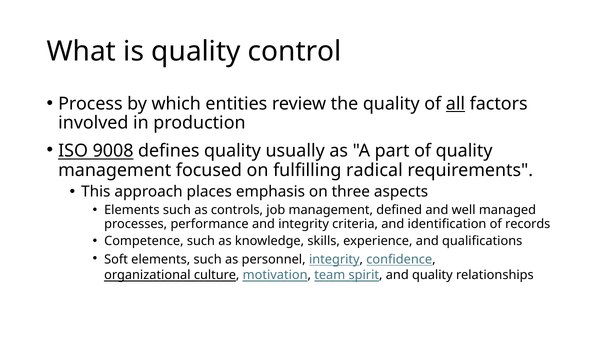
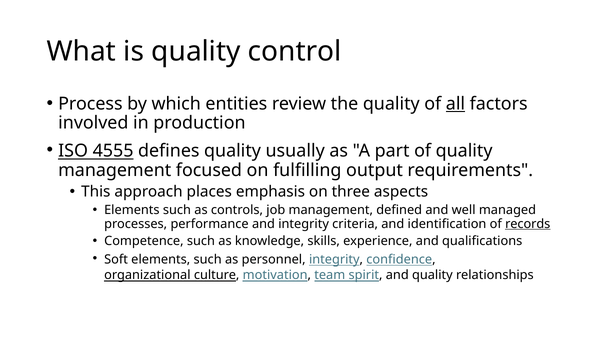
9008: 9008 -> 4555 (113, 151)
radical: radical -> output (374, 170)
records underline: none -> present (528, 224)
